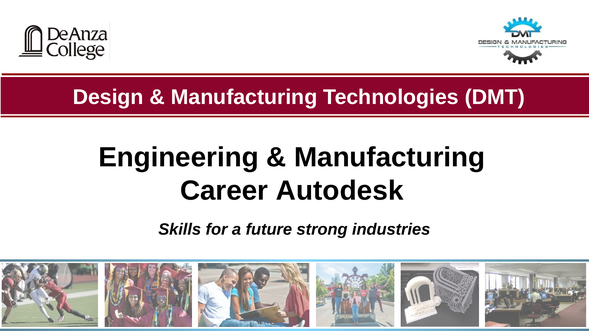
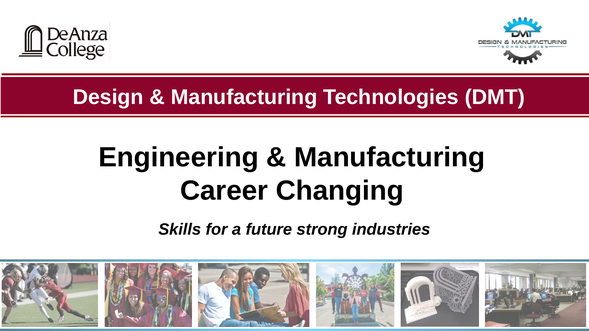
Autodesk: Autodesk -> Changing (340, 191)
